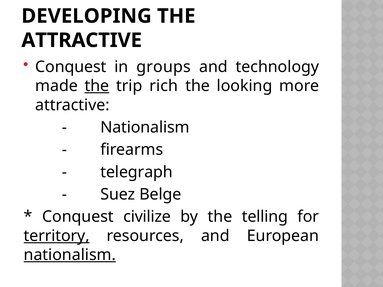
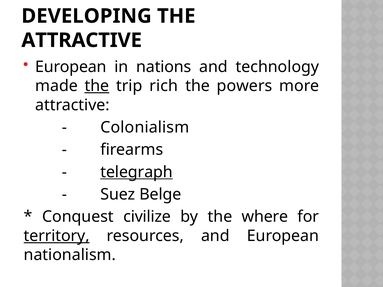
Conquest: Conquest -> European (71, 67)
groups: groups -> nations (164, 67)
looking: looking -> powers (245, 86)
Nationalism: Nationalism -> Colonialism (145, 127)
telegraph underline: none -> present (137, 172)
telling: telling -> where (265, 217)
nationalism underline: present -> none (70, 255)
